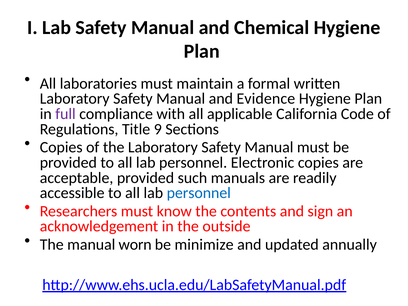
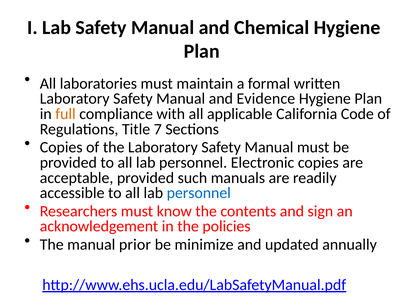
full colour: purple -> orange (65, 114)
9: 9 -> 7 (158, 129)
outside: outside -> policies (226, 226)
worn: worn -> prior (135, 245)
